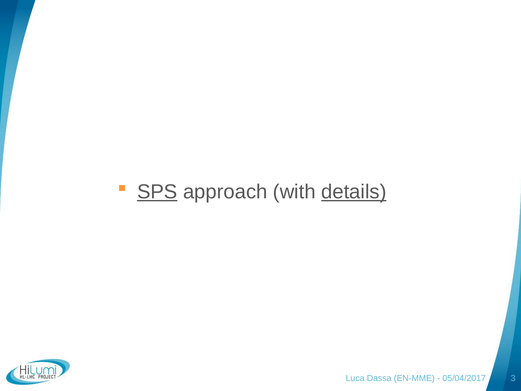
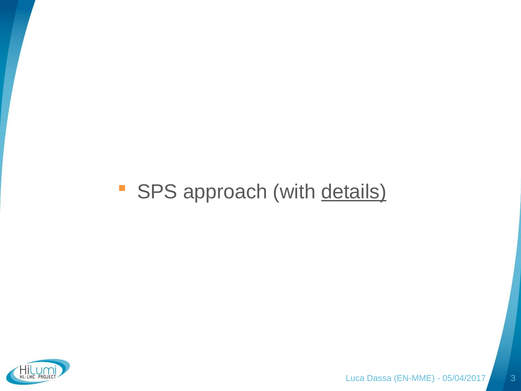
SPS underline: present -> none (157, 192)
